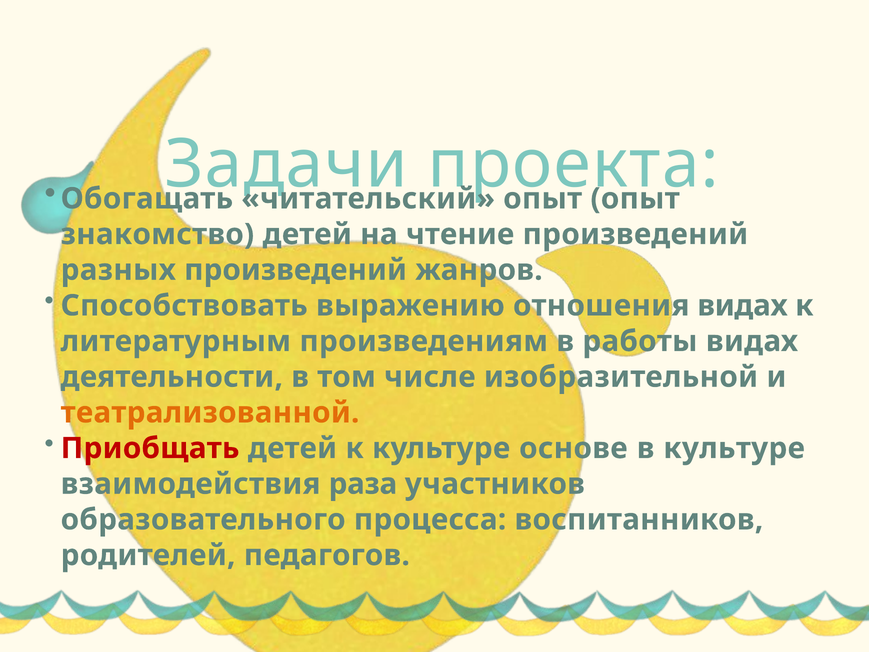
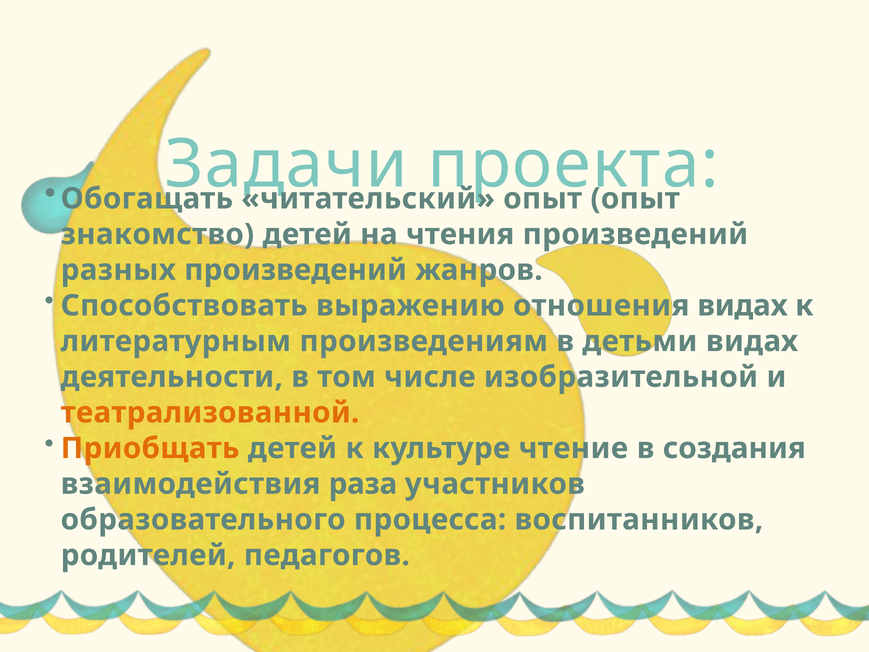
чтение: чтение -> чтения (460, 234)
работы: работы -> детьми (640, 341)
Приобщать colour: red -> orange (150, 448)
основе: основе -> чтение (573, 448)
в культуре: культуре -> создания (734, 448)
